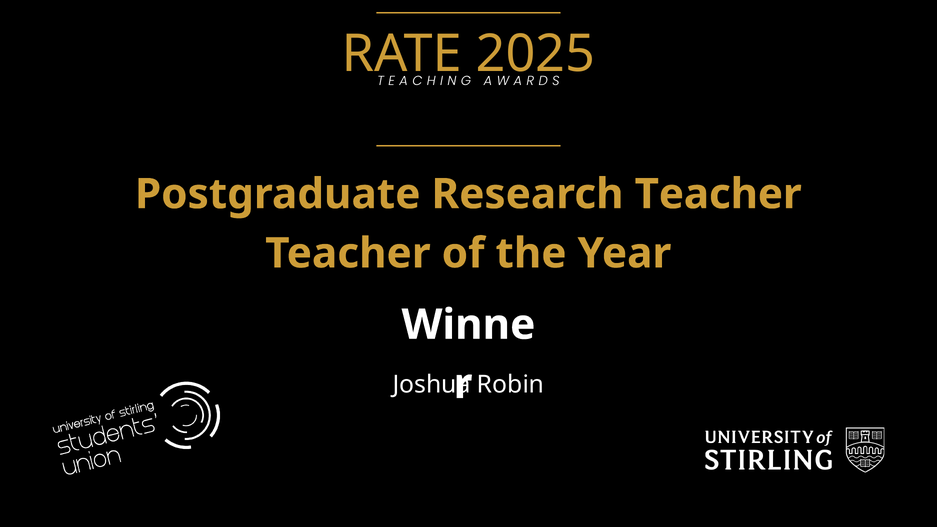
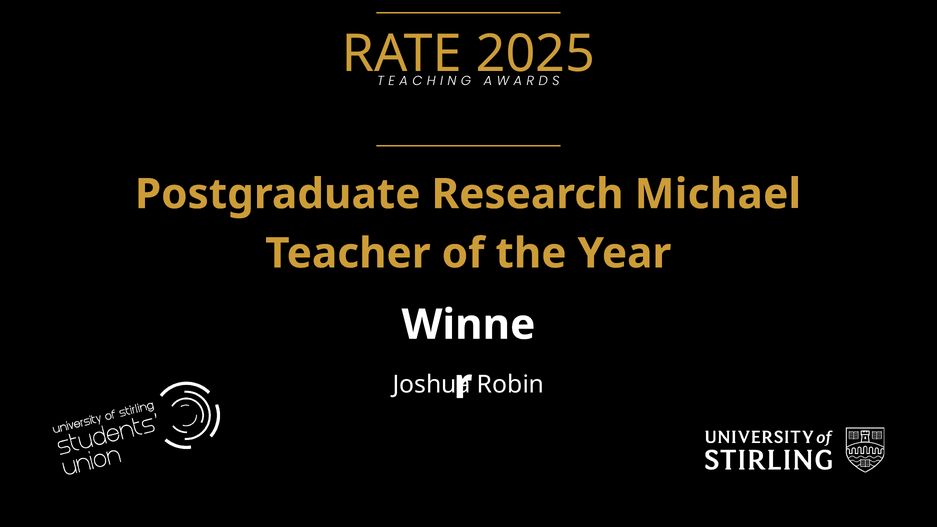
Research Teacher: Teacher -> Michael (718, 194)
